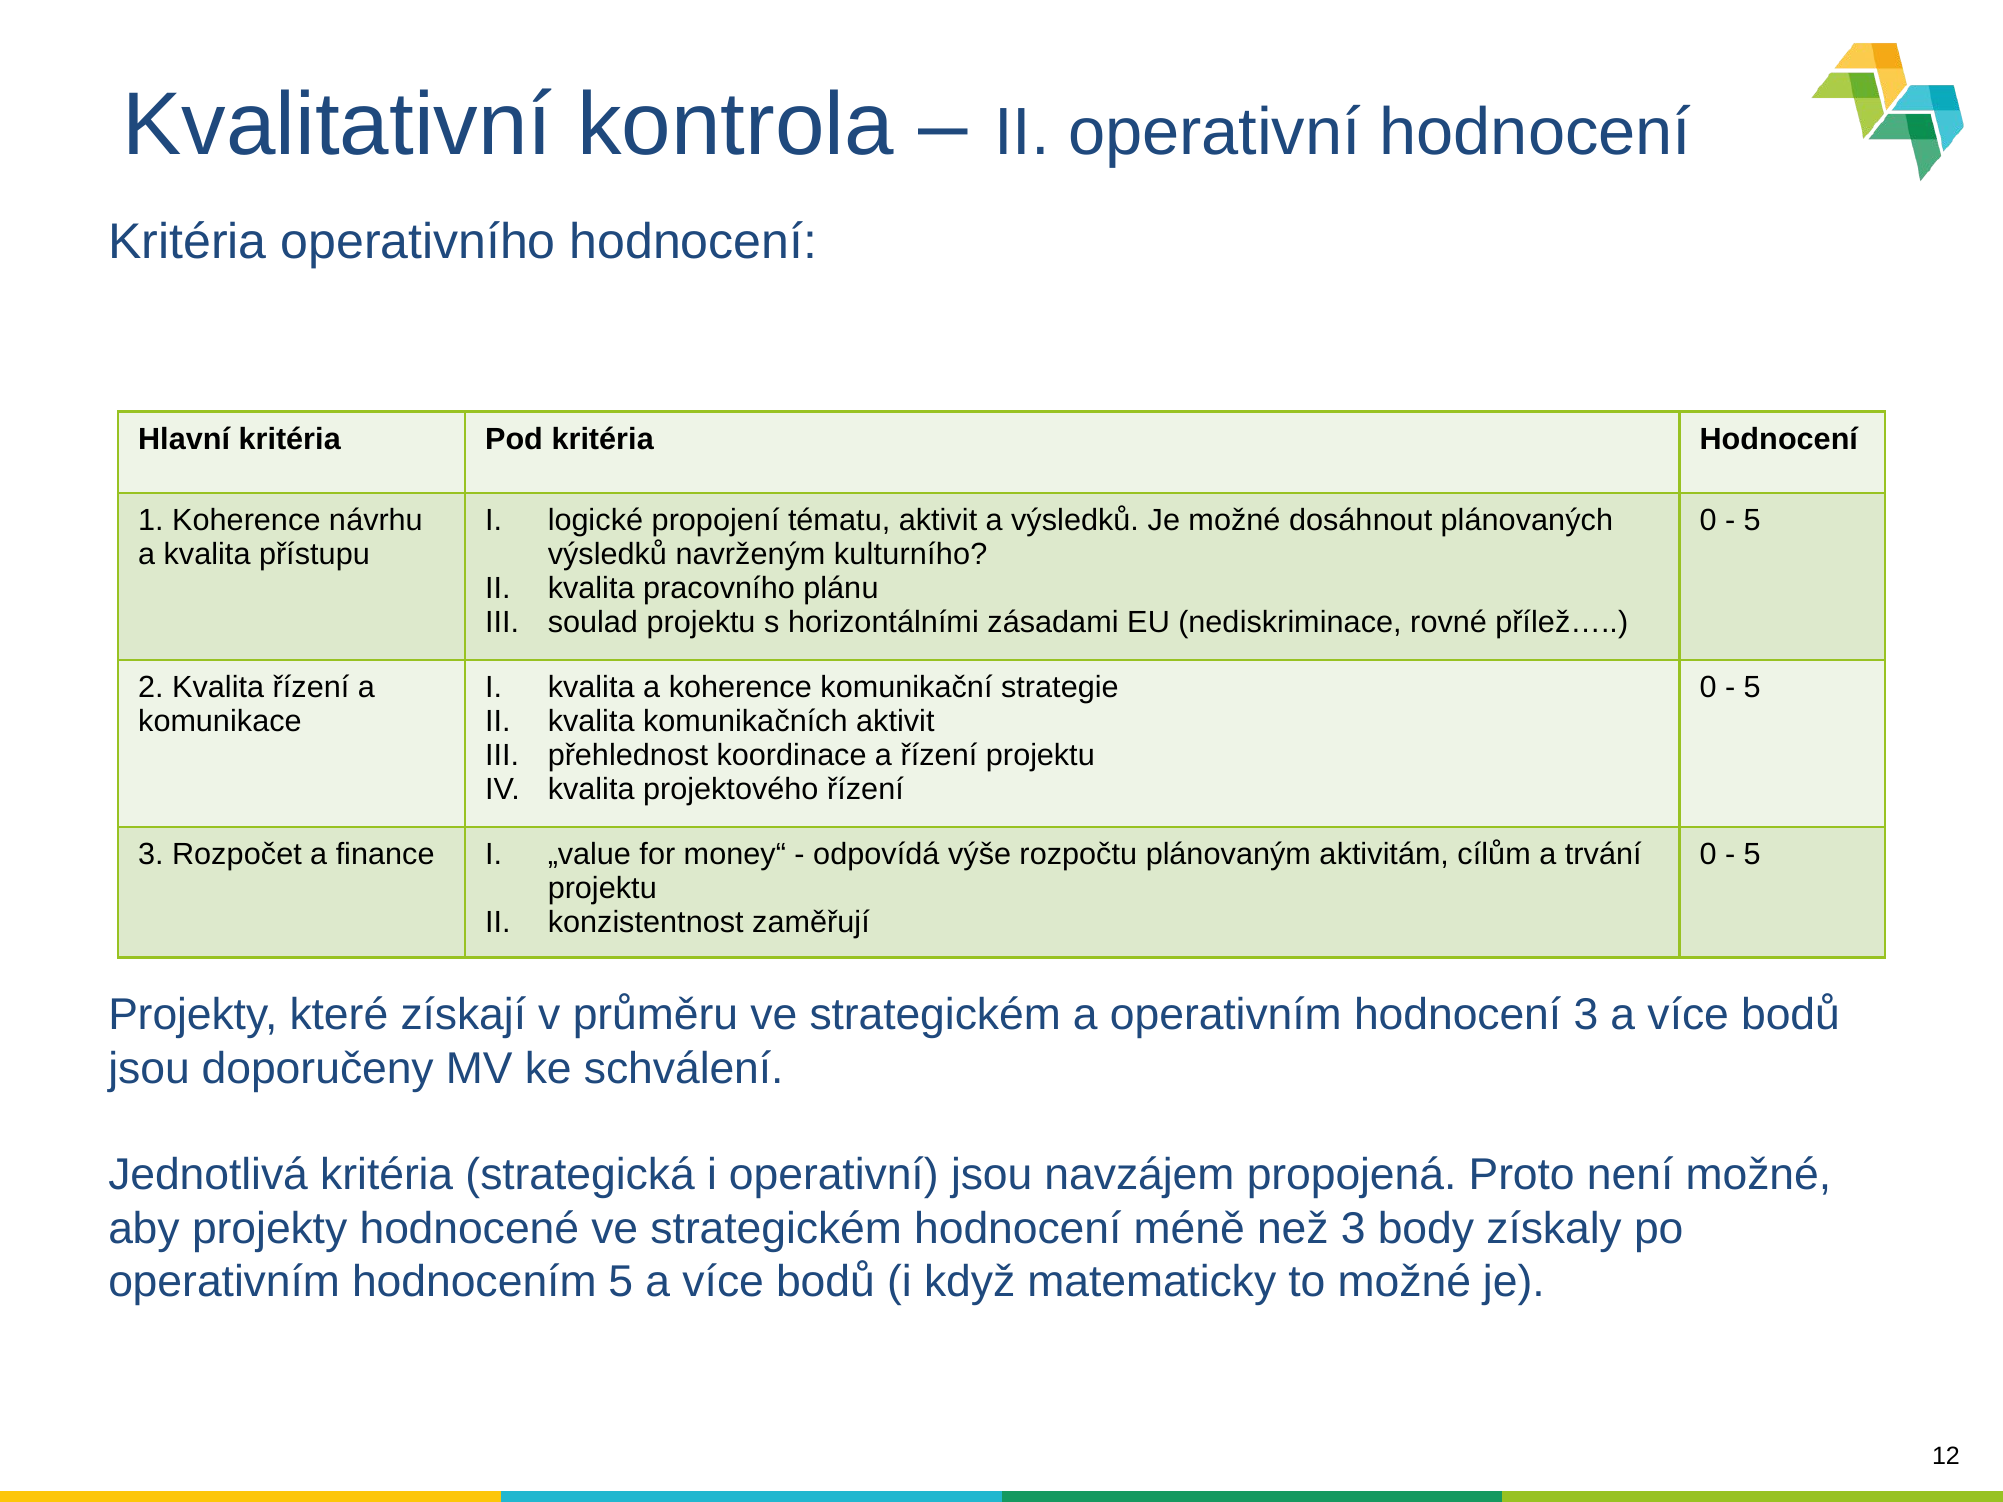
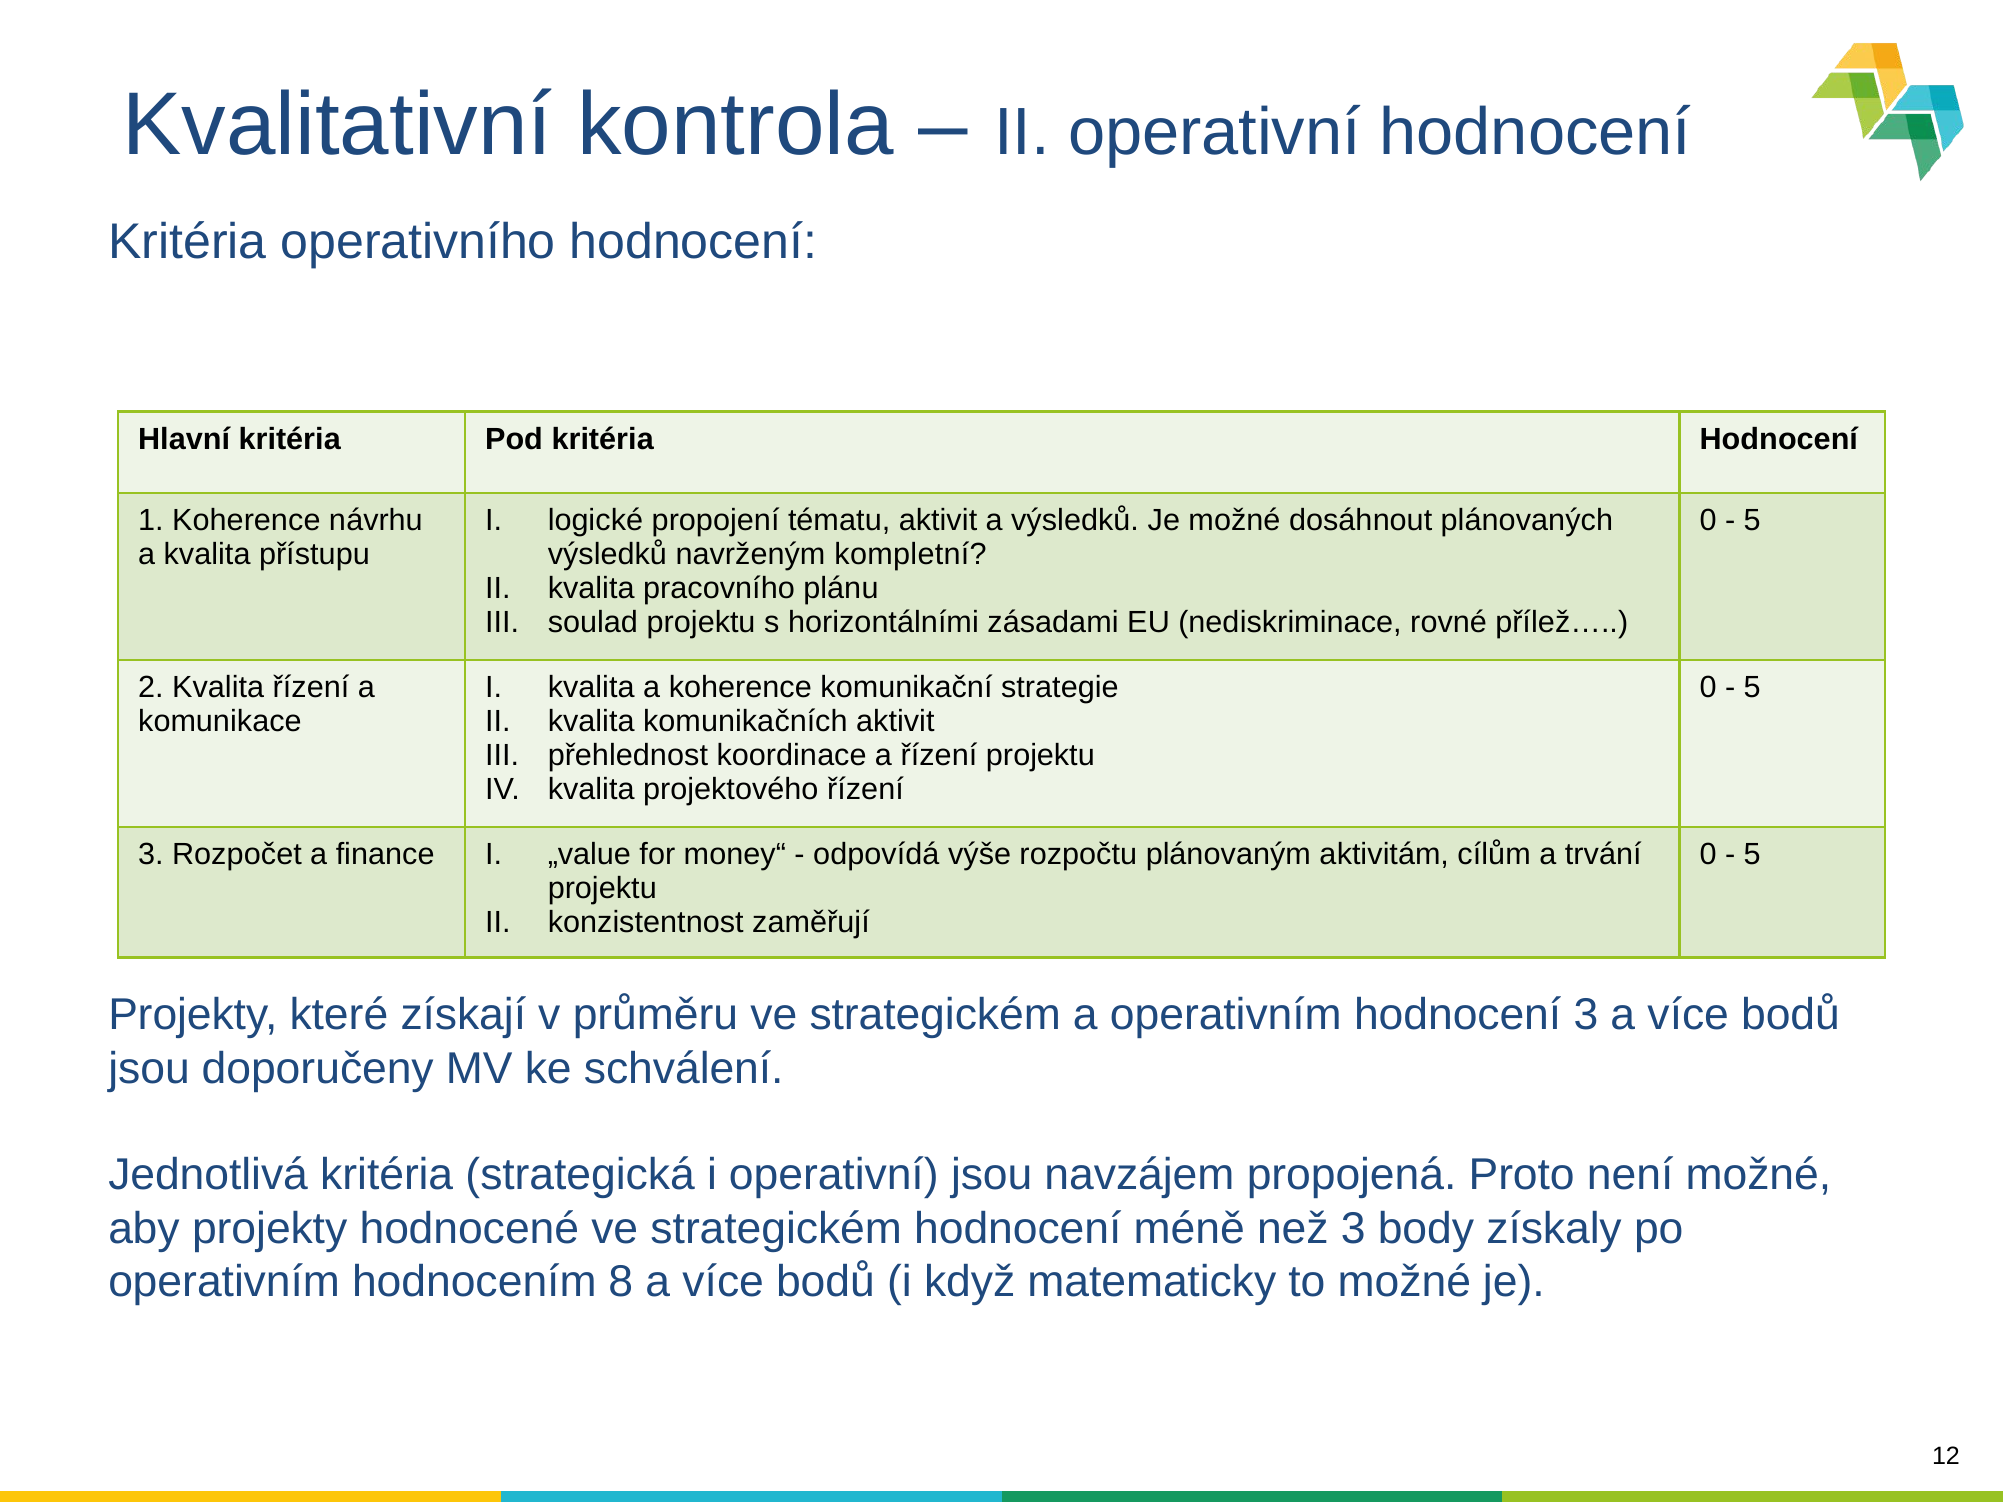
kulturního: kulturního -> kompletní (911, 555)
hodnocením 5: 5 -> 8 (621, 1282)
